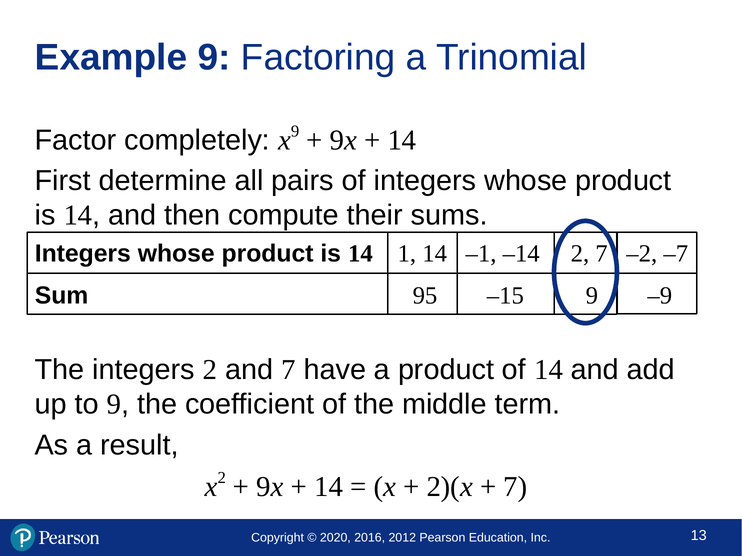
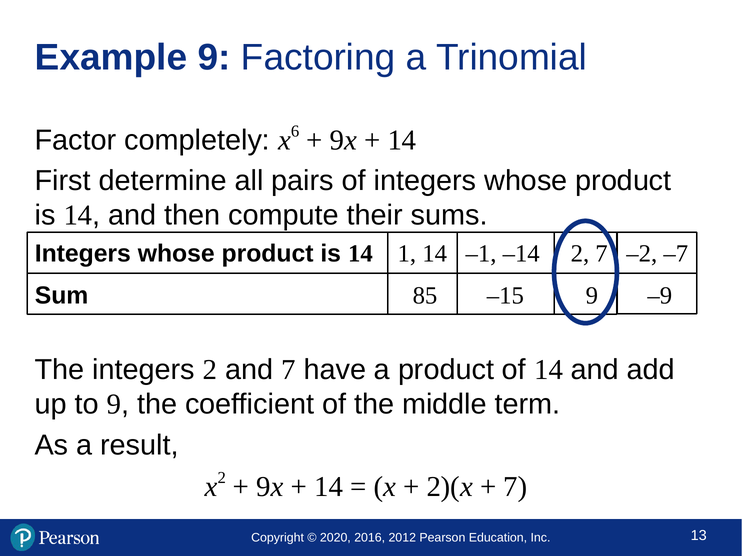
x 9: 9 -> 6 (295, 131)
95: 95 -> 85 (425, 296)
